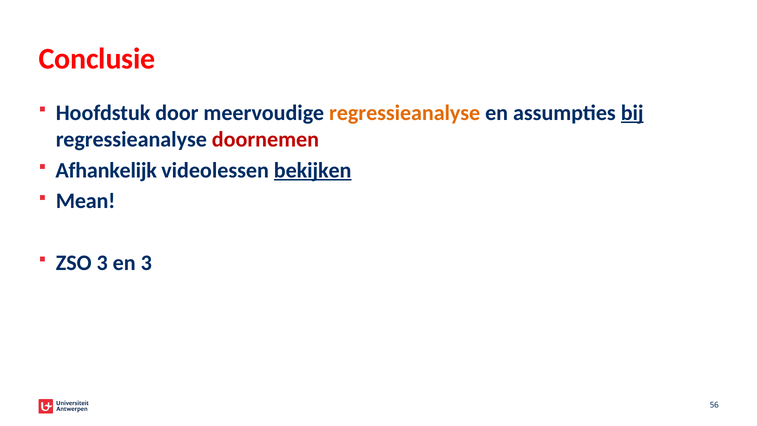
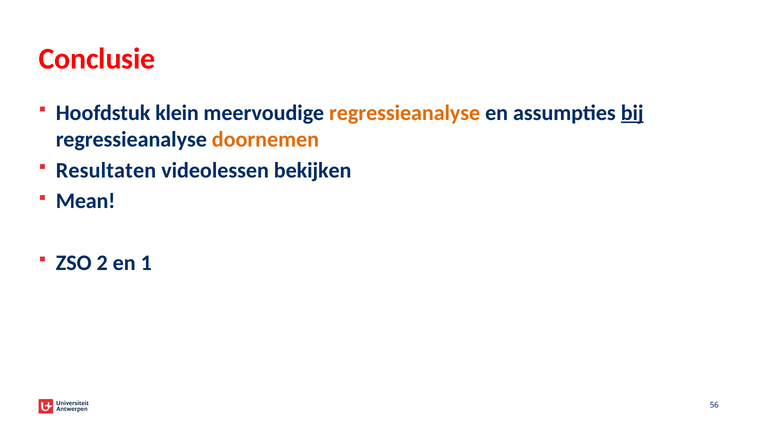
door: door -> klein (177, 113)
doornemen colour: red -> orange (265, 139)
Afhankelijk: Afhankelijk -> Resultaten (106, 170)
bekijken underline: present -> none (313, 170)
ZSO 3: 3 -> 2 (102, 263)
en 3: 3 -> 1 (146, 263)
